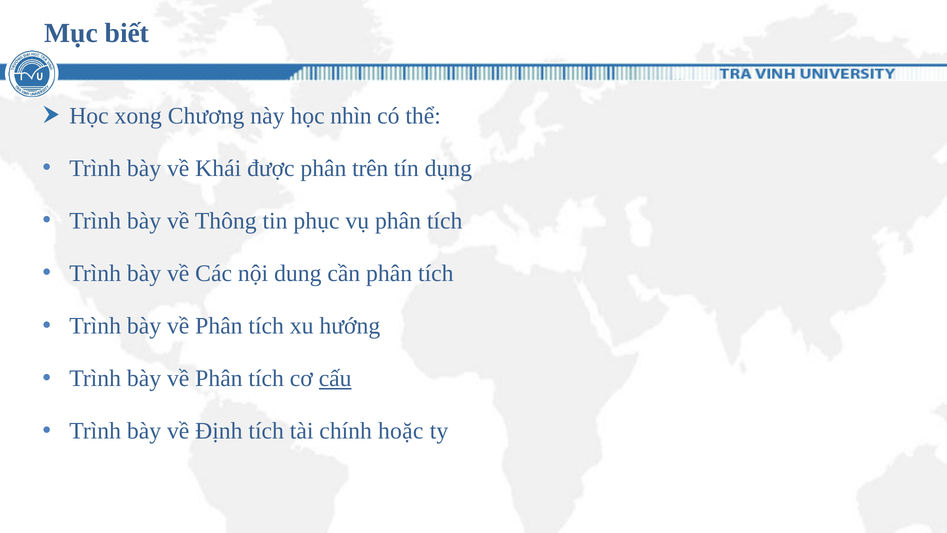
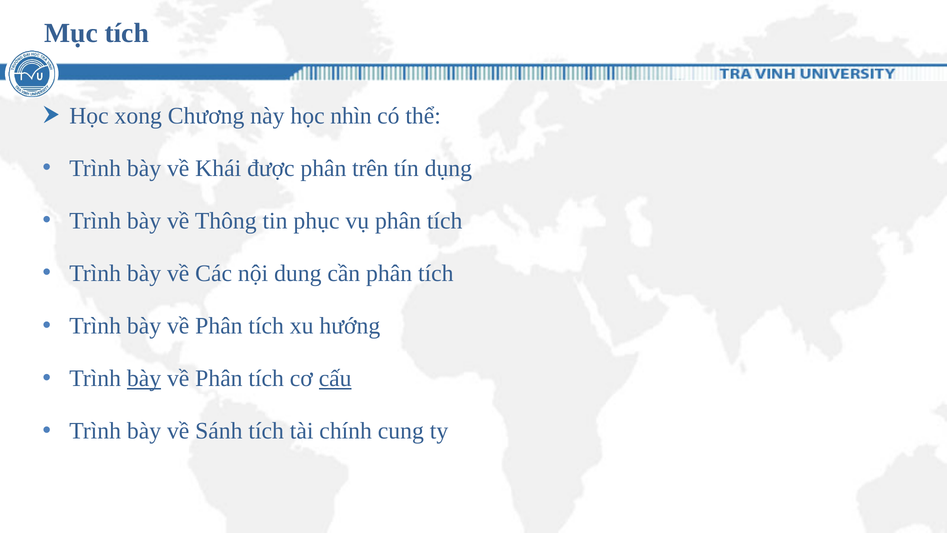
Mục biết: biết -> tích (127, 33)
bày underline: none -> present (144, 378)
Định: Định -> Sánh (219, 431)
hoặc: hoặc -> cung (401, 431)
